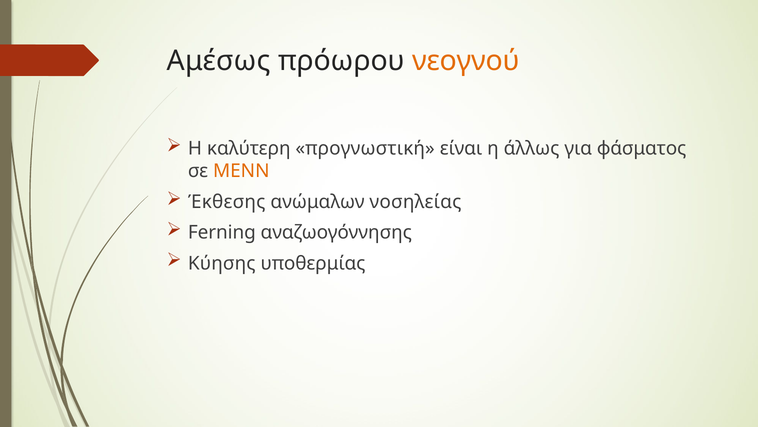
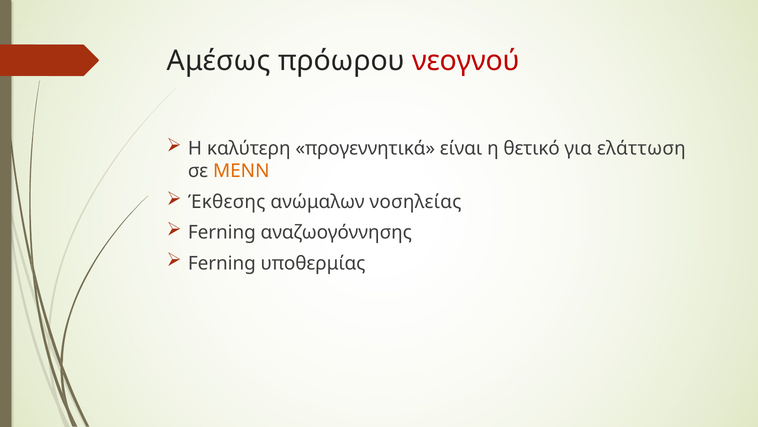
νεογνού colour: orange -> red (466, 61)
προγνωστική: προγνωστική -> προγεννητικά (365, 148)
άλλως: άλλως -> θετικό (532, 148)
φάσματος: φάσματος -> ελάττωση (641, 148)
Κύησης: Κύησης -> Ferning (222, 263)
